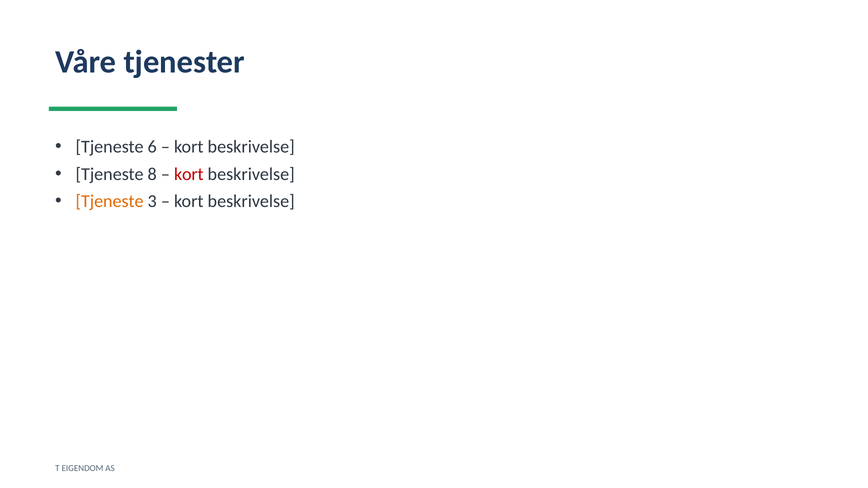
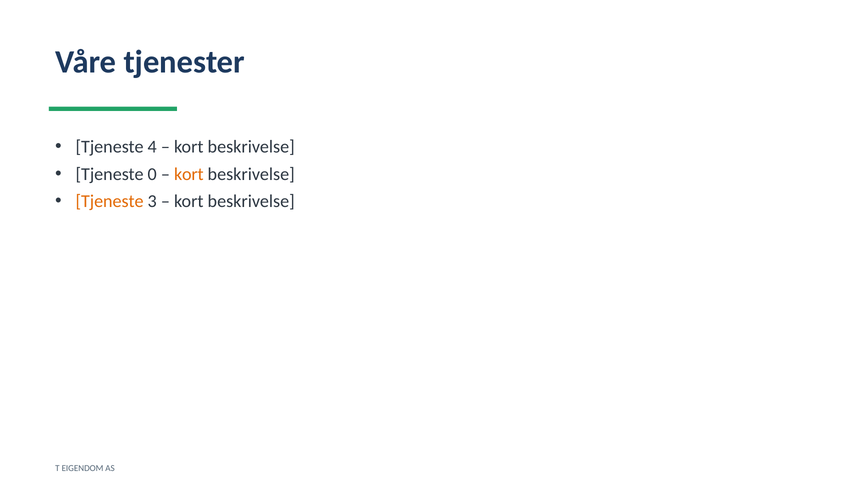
6: 6 -> 4 (152, 147)
8: 8 -> 0 (152, 174)
kort colour: red -> orange (189, 174)
